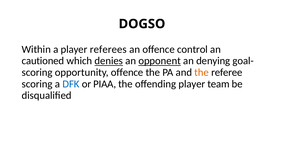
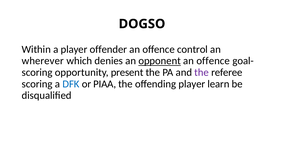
referees: referees -> offender (108, 49)
cautioned: cautioned -> wherever (43, 61)
denies underline: present -> none (109, 61)
denying: denying -> offence (213, 61)
opportunity offence: offence -> present (127, 72)
the colour: orange -> purple (202, 72)
team: team -> learn (218, 84)
